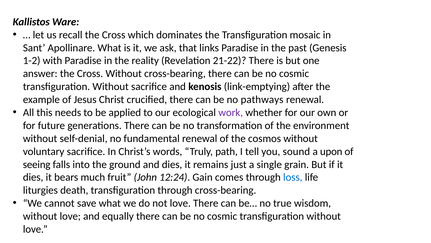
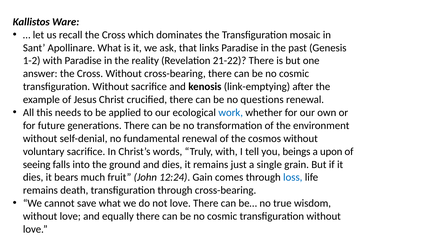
pathways: pathways -> questions (262, 99)
work colour: purple -> blue (231, 112)
Truly path: path -> with (226, 151)
sound: sound -> beings (296, 151)
liturgies: liturgies -> remains (40, 190)
